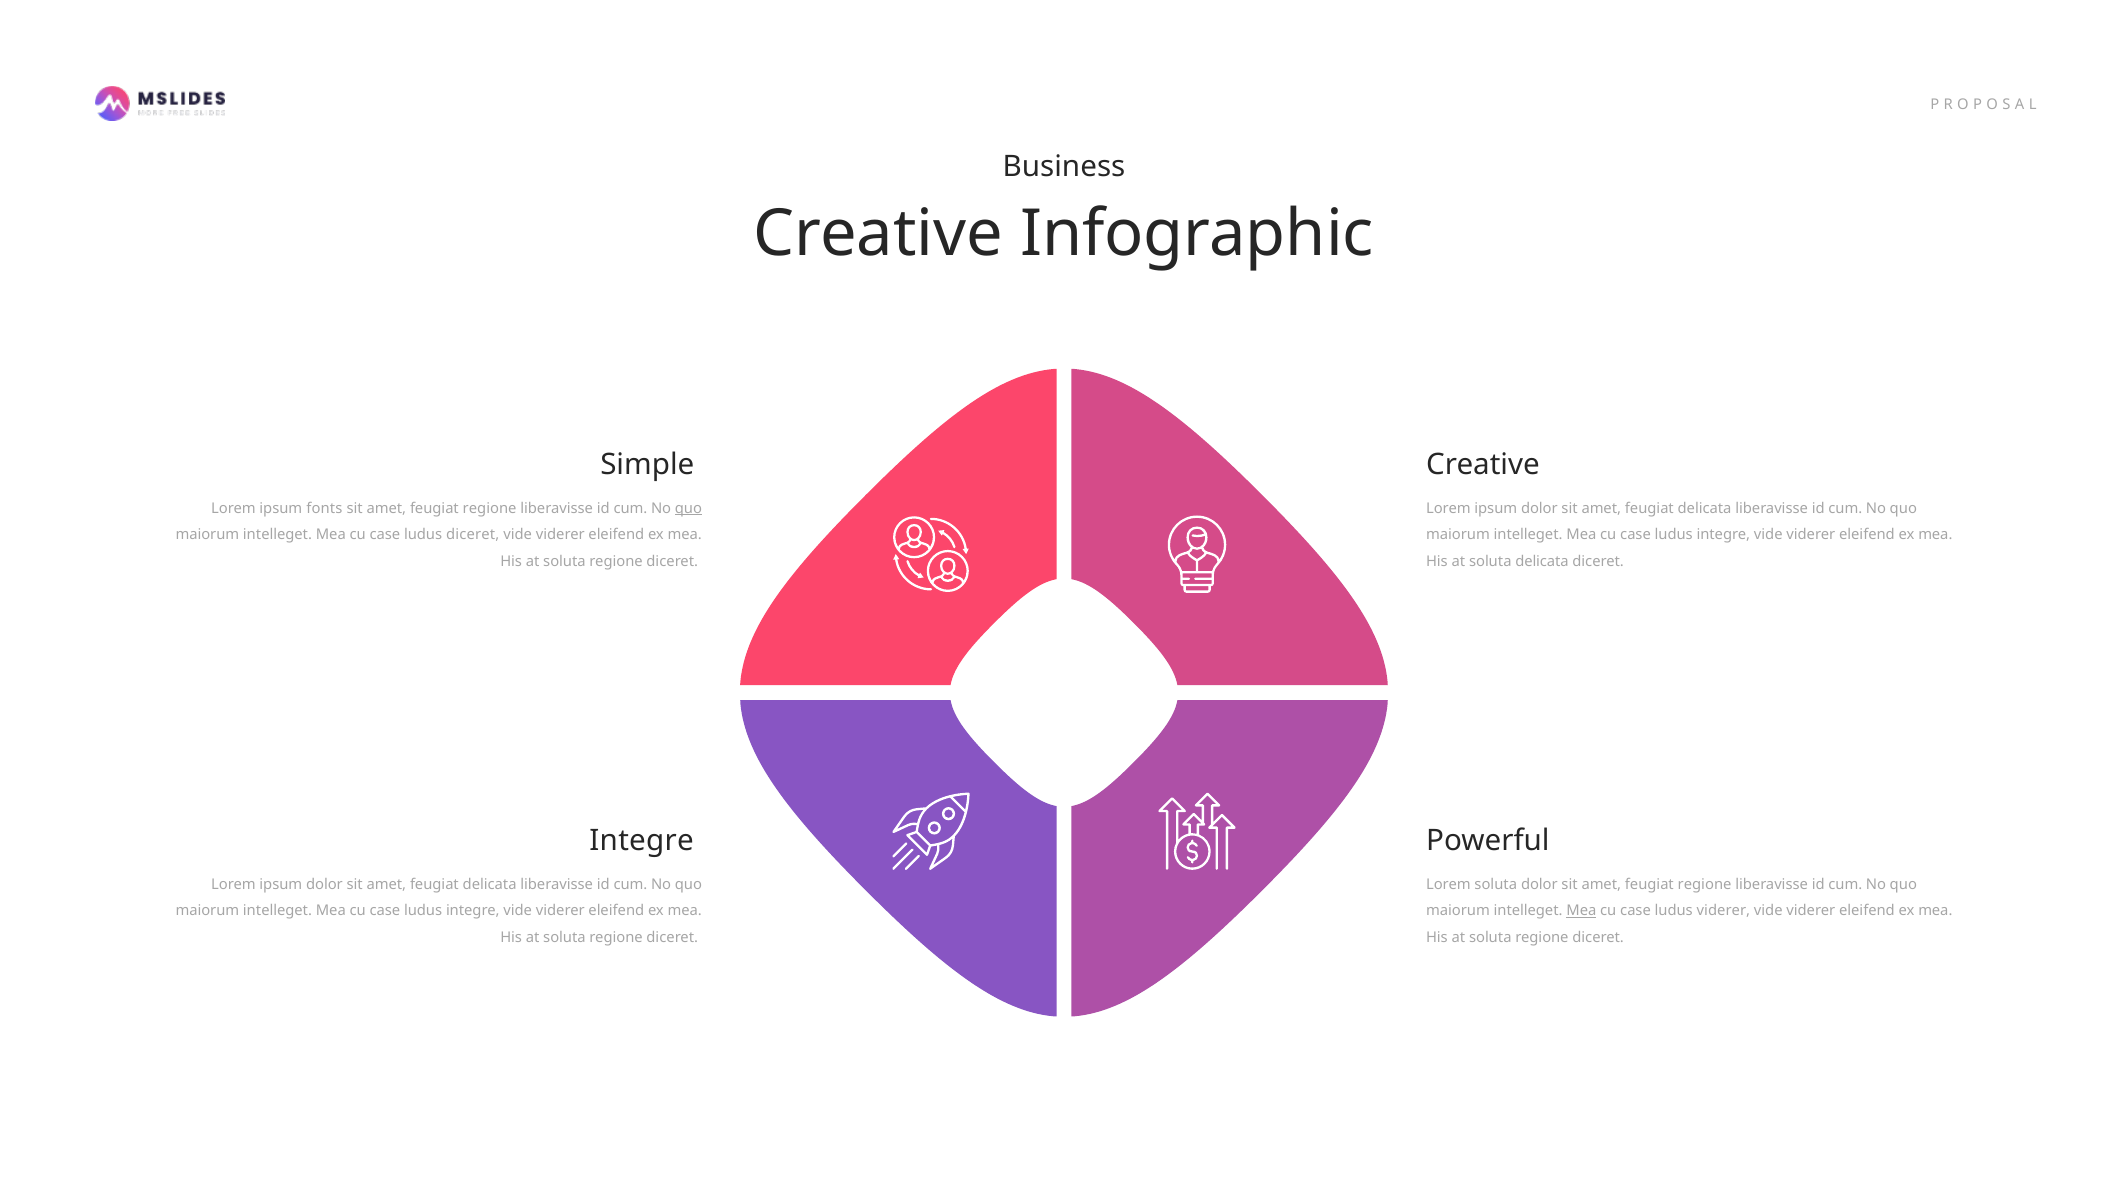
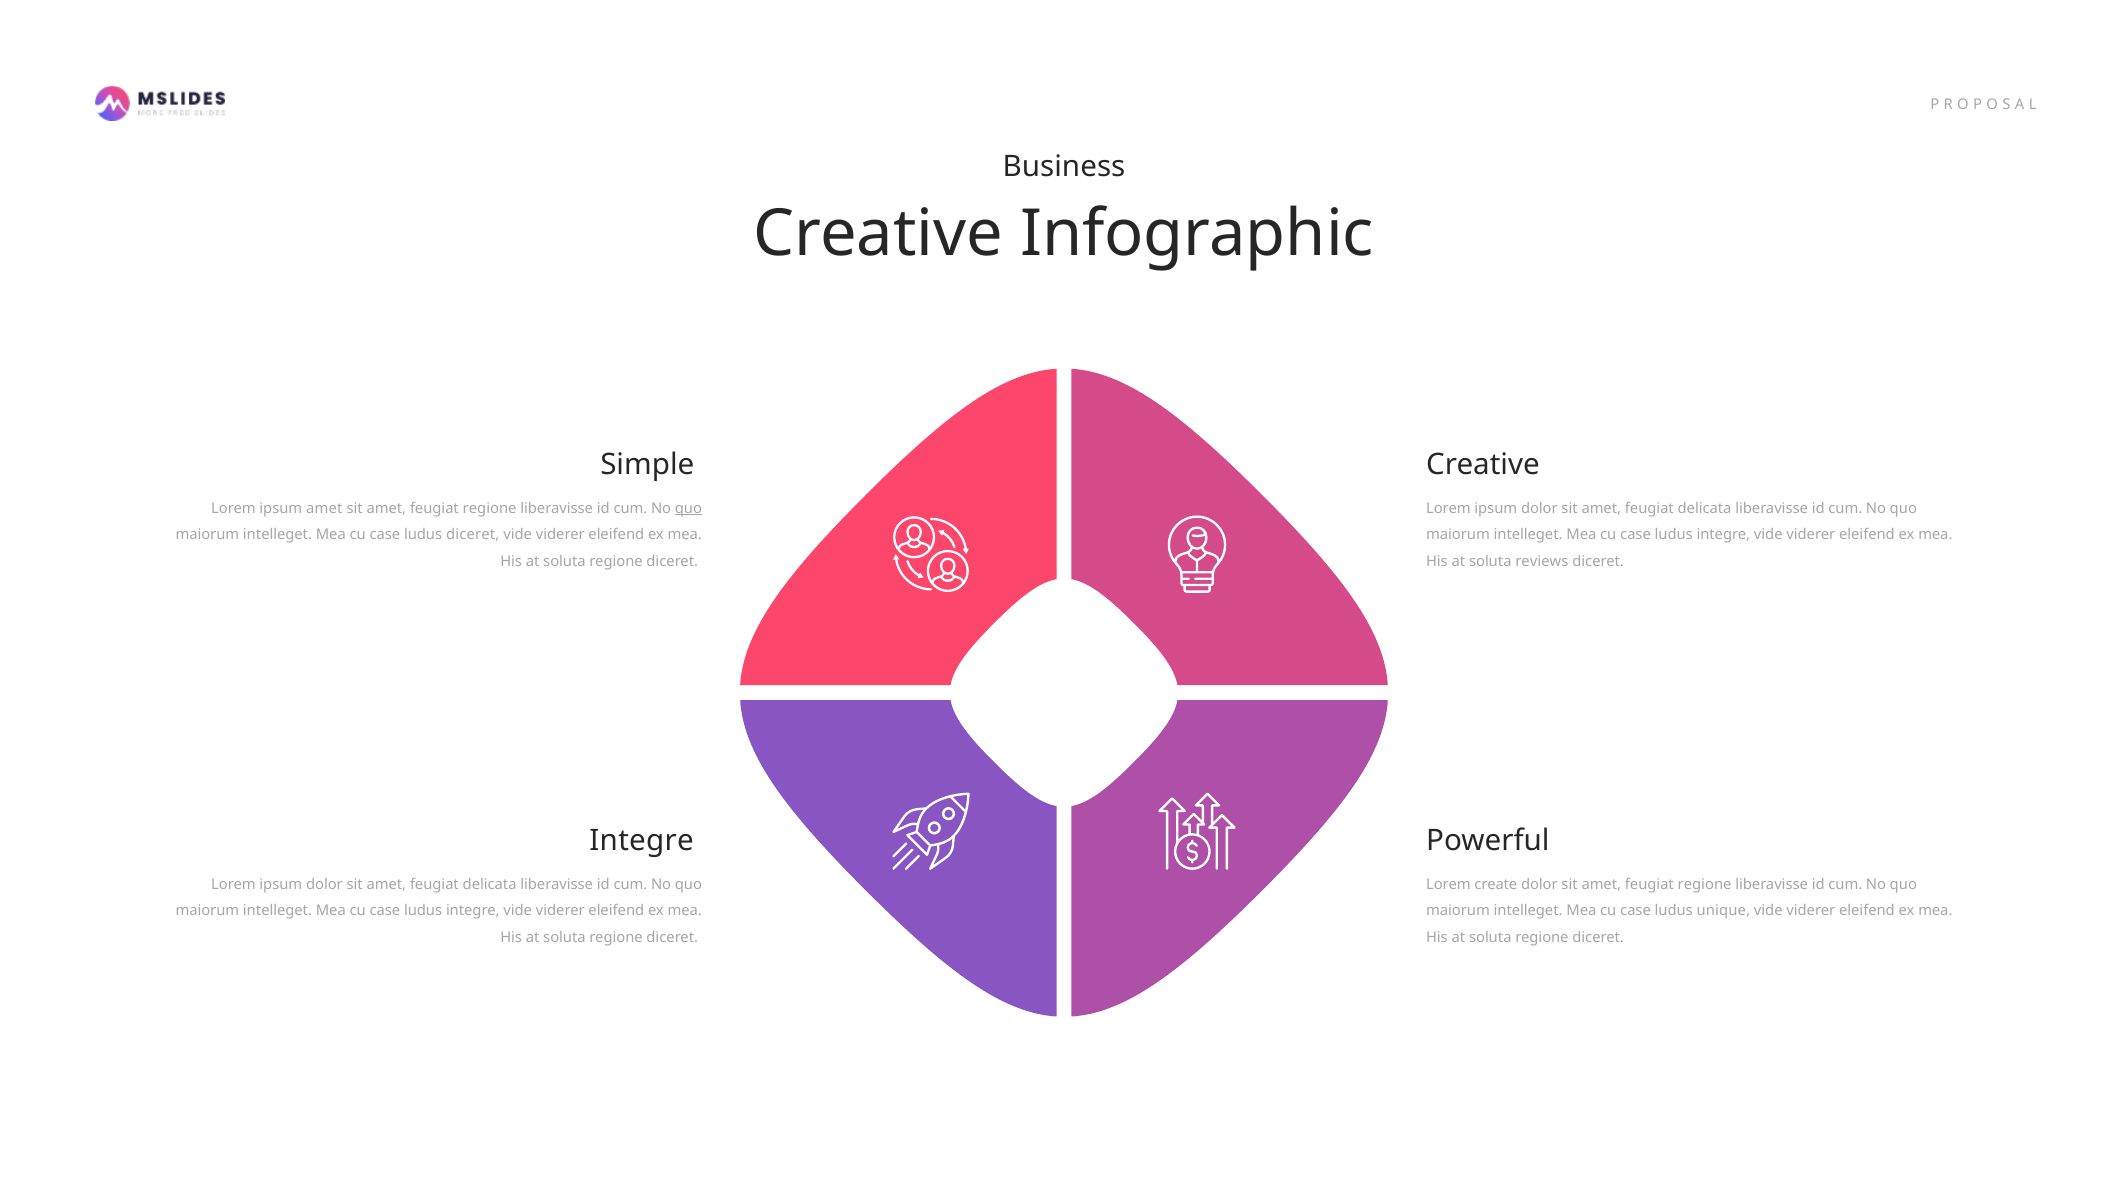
ipsum fonts: fonts -> amet (324, 508)
soluta delicata: delicata -> reviews (1542, 562)
Lorem soluta: soluta -> create (1496, 884)
Mea underline: present -> none (1581, 911)
ludus viderer: viderer -> unique (1723, 911)
